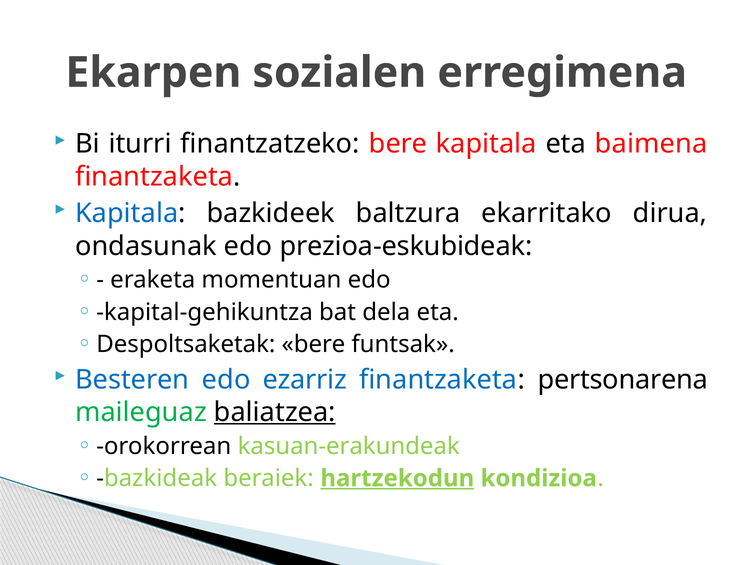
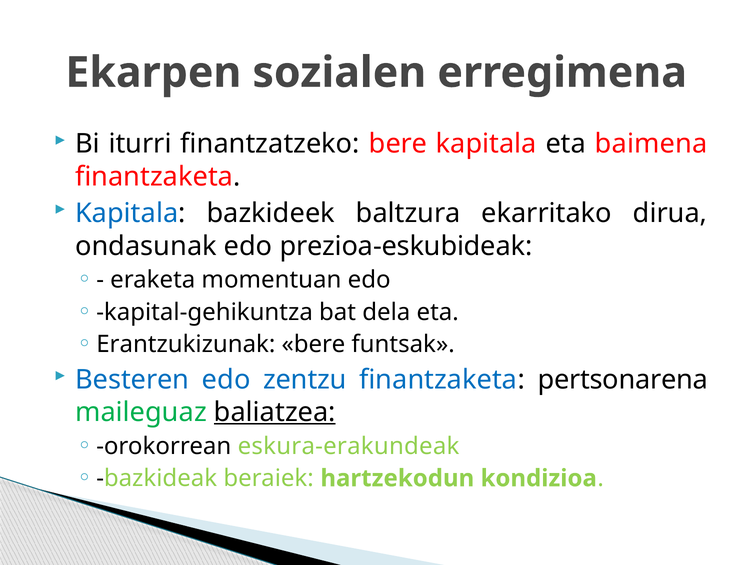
Despoltsaketak: Despoltsaketak -> Erantzukizunak (186, 344)
ezarriz: ezarriz -> zentzu (305, 379)
kasuan-erakundeak: kasuan-erakundeak -> eskura-erakundeak (349, 446)
hartzekodun underline: present -> none (397, 478)
